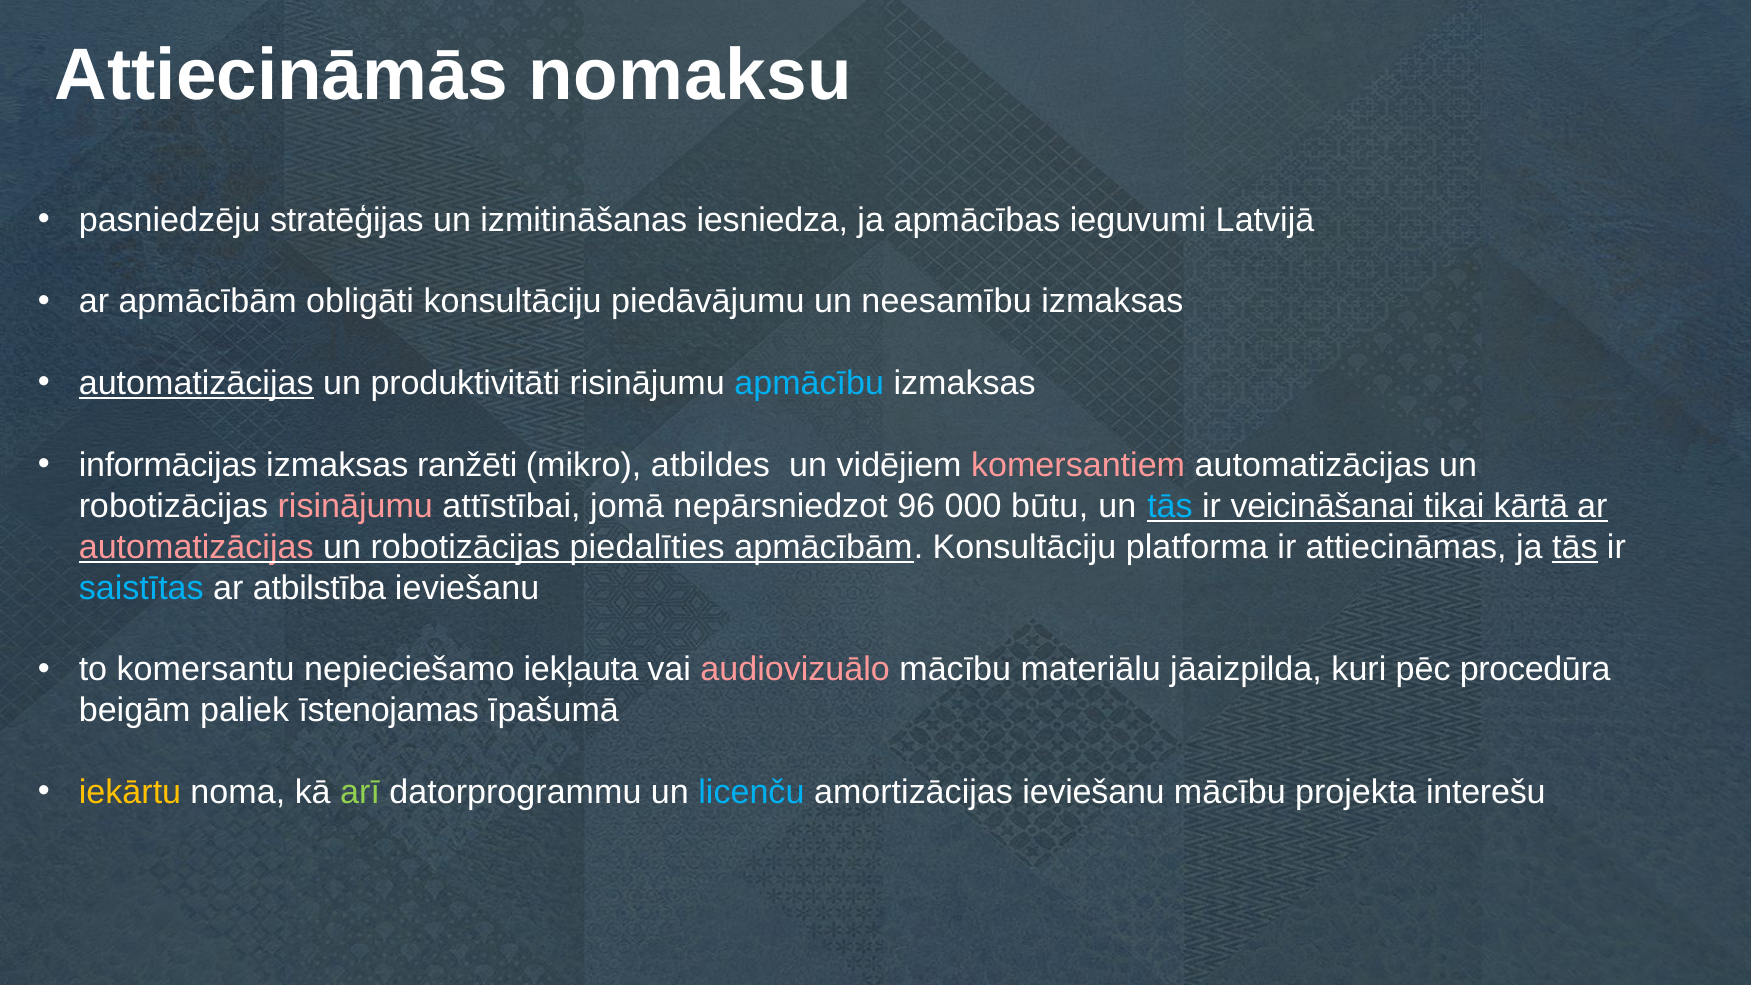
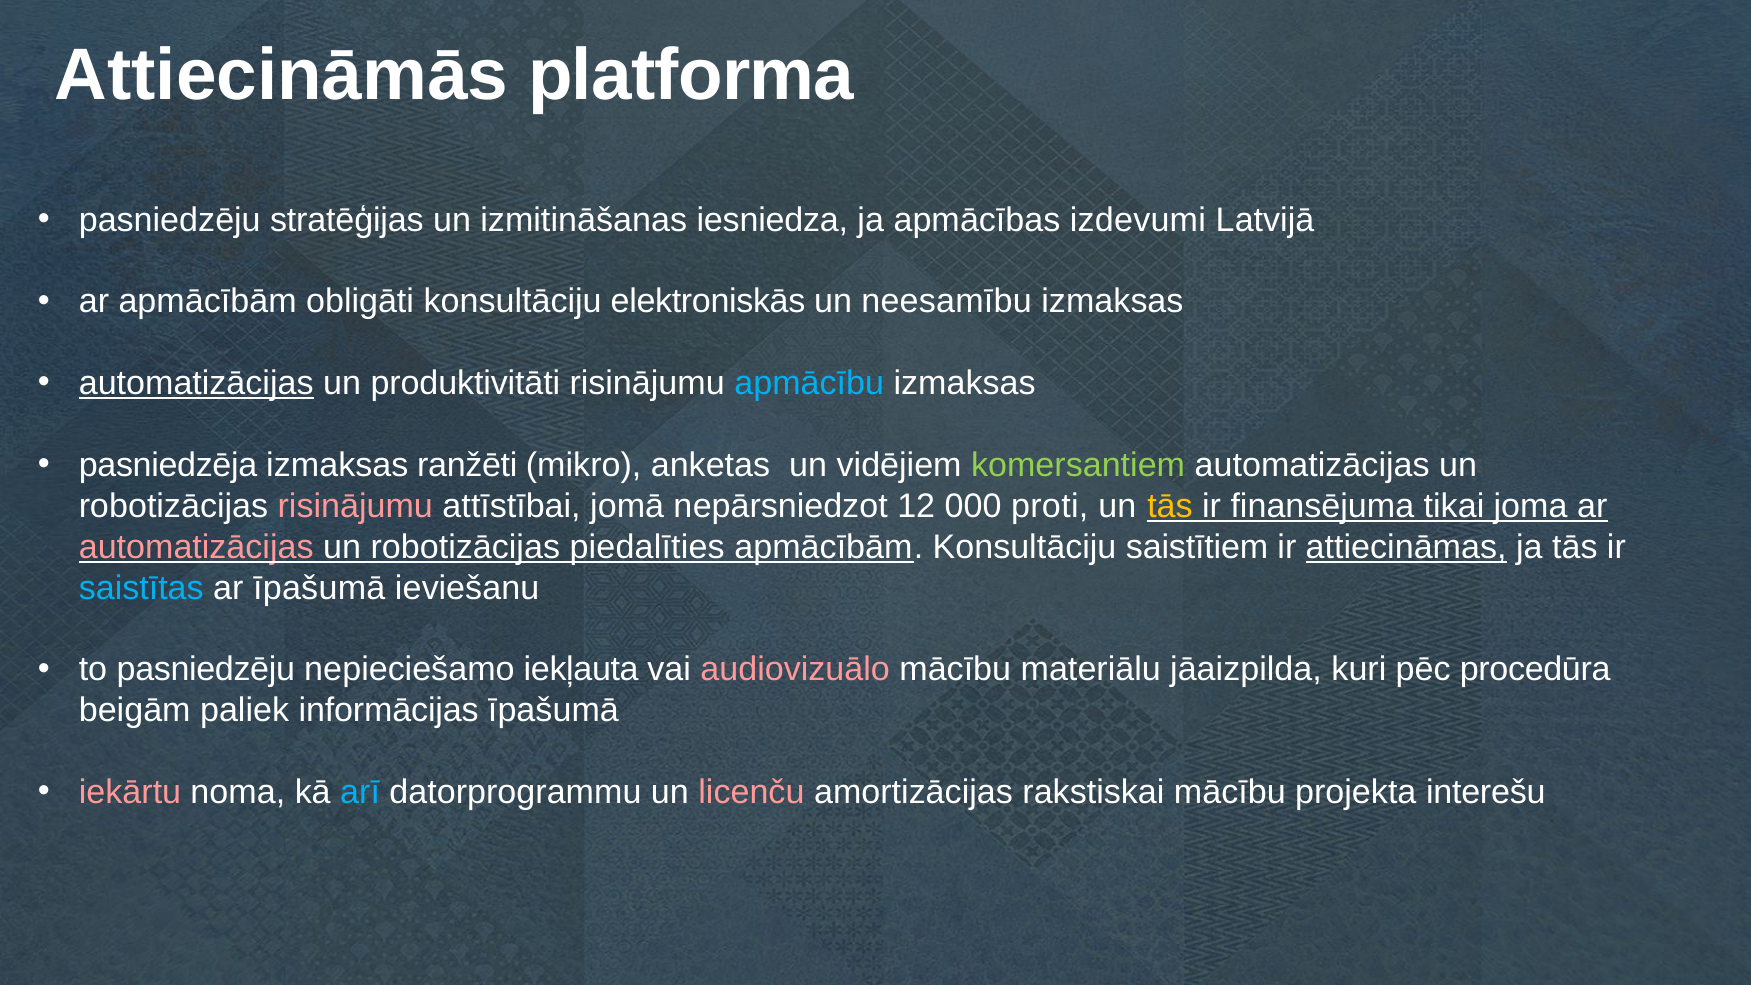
nomaksu: nomaksu -> platforma (691, 76)
ieguvumi: ieguvumi -> izdevumi (1138, 220)
piedāvājumu: piedāvājumu -> elektroniskās (708, 302)
informācijas: informācijas -> pasniedzēja (168, 465)
atbildes: atbildes -> anketas (710, 465)
komersantiem colour: pink -> light green (1078, 465)
96: 96 -> 12 (916, 506)
būtu: būtu -> proti (1050, 506)
tās colour: light blue -> yellow (1170, 506)
veicināšanai: veicināšanai -> finansējuma (1322, 506)
kārtā: kārtā -> joma (1531, 506)
platforma: platforma -> saistītiem (1197, 547)
attiecināmas underline: none -> present (1406, 547)
tās underline: present -> none (1575, 547)
ar atbilstība: atbilstība -> īpašumā (319, 588)
to komersantu: komersantu -> pasniedzēju (206, 670)
īstenojamas: īstenojamas -> informācijas (389, 711)
iekārtu colour: yellow -> pink (130, 792)
arī colour: light green -> light blue (360, 792)
licenču colour: light blue -> pink (751, 792)
amortizācijas ieviešanu: ieviešanu -> rakstiskai (1093, 792)
